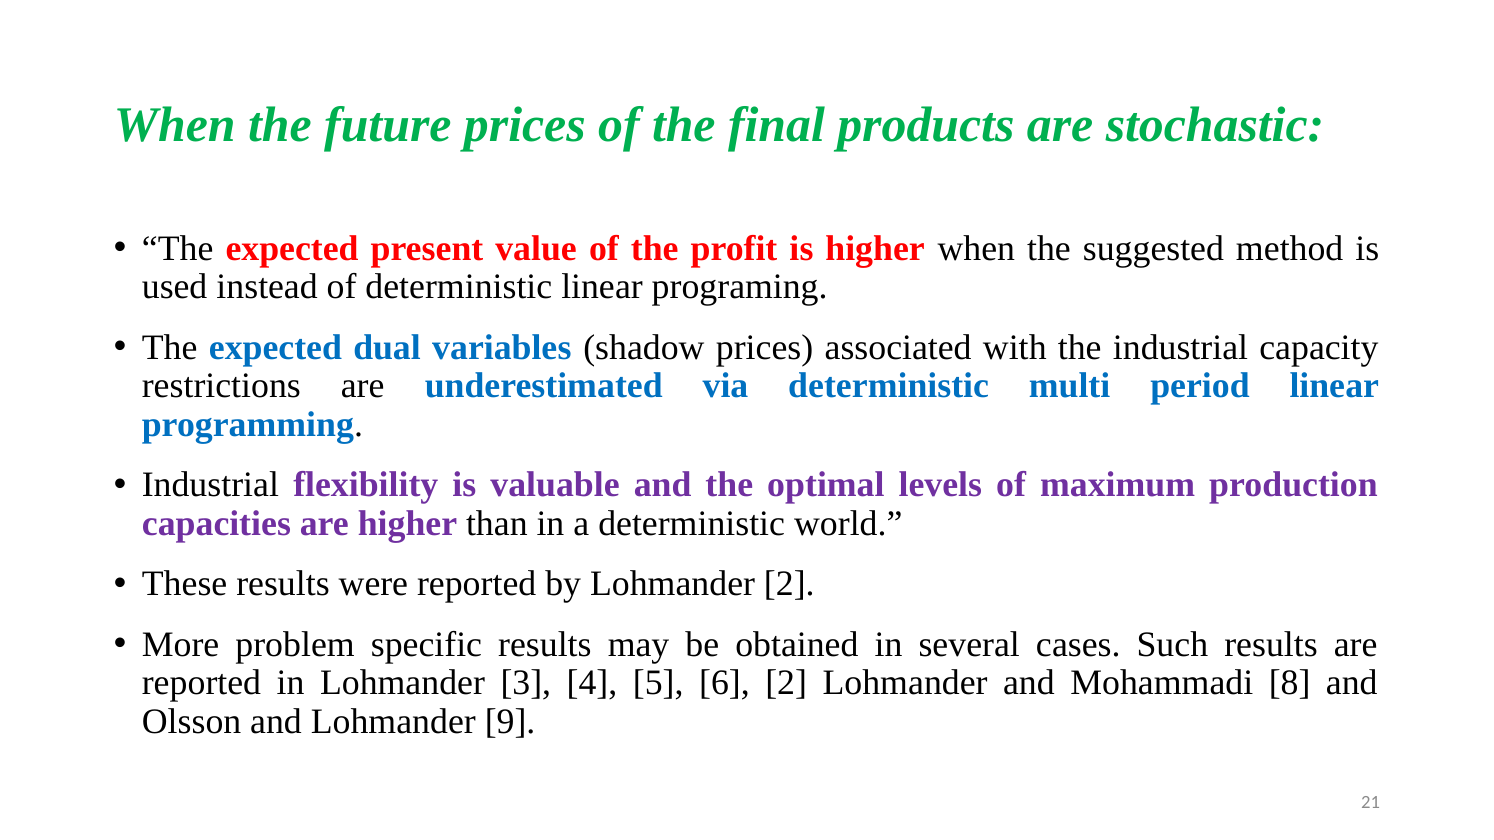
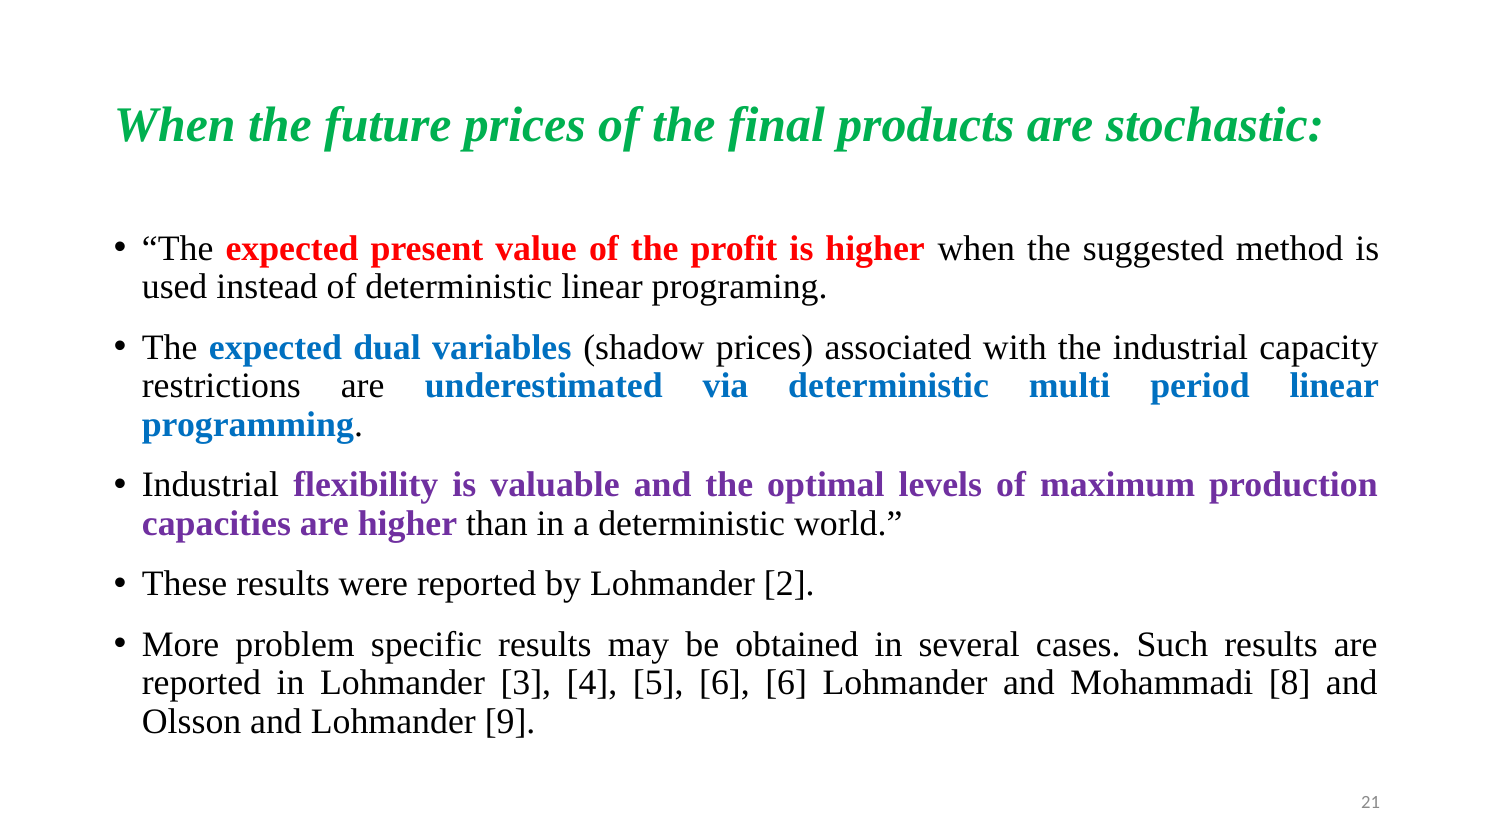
6 2: 2 -> 6 (786, 683)
